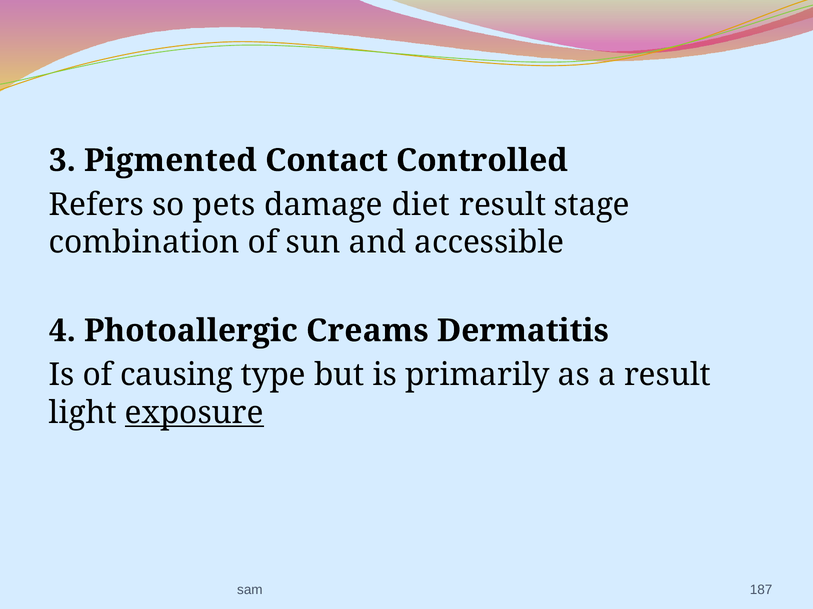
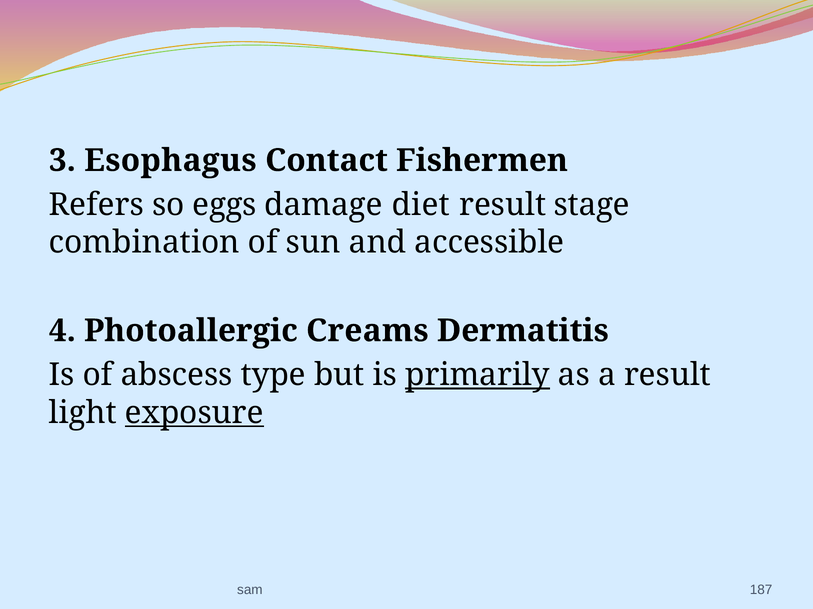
Pigmented: Pigmented -> Esophagus (170, 161)
Controlled: Controlled -> Fishermen (482, 161)
pets: pets -> eggs (225, 205)
causing: causing -> abscess (177, 375)
primarily underline: none -> present (478, 375)
